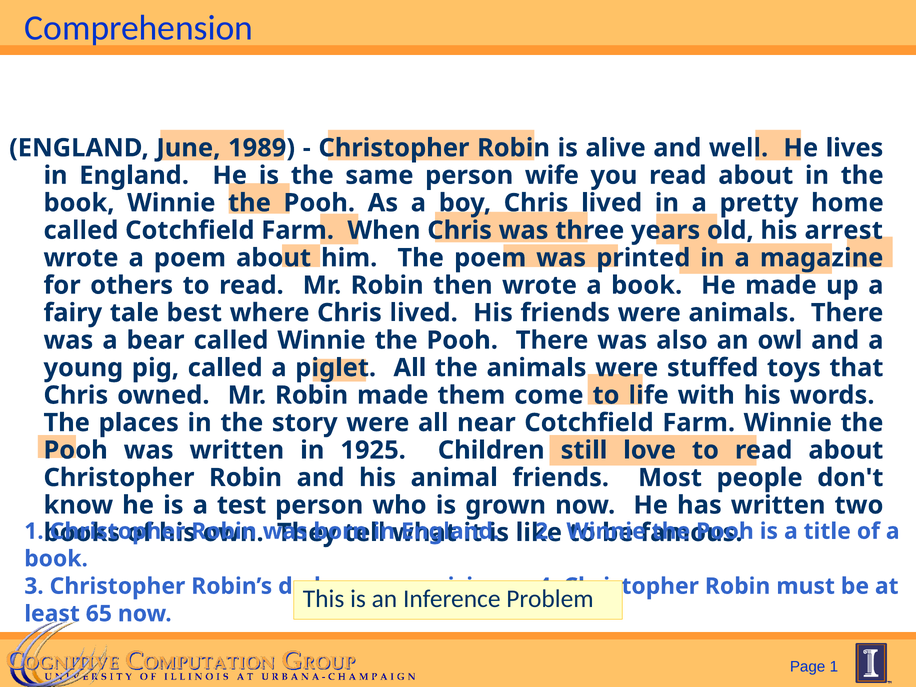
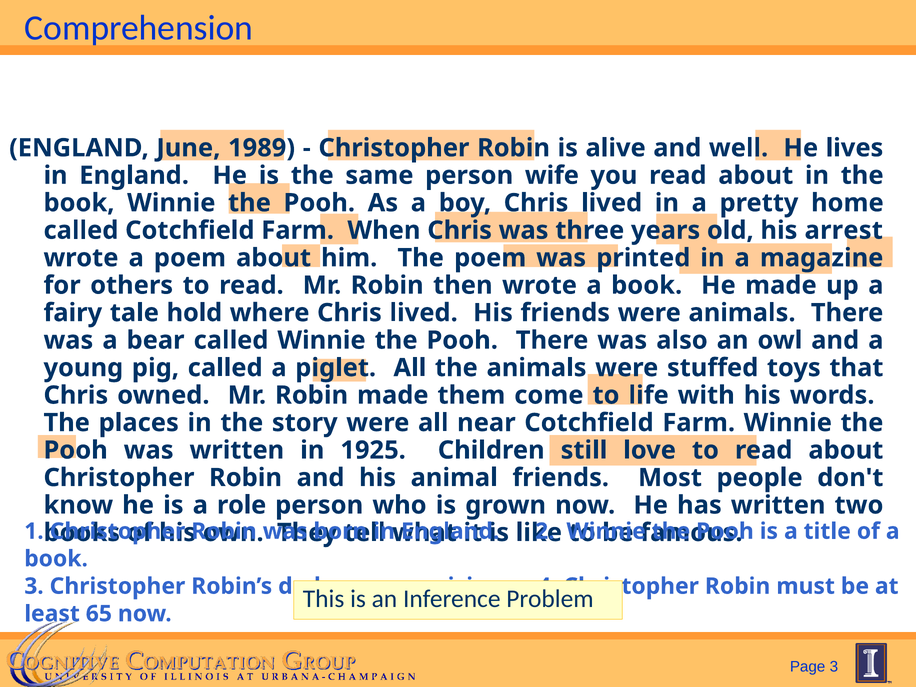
best: best -> hold (194, 313)
test: test -> role (242, 505)
Page 1: 1 -> 3 (834, 667)
